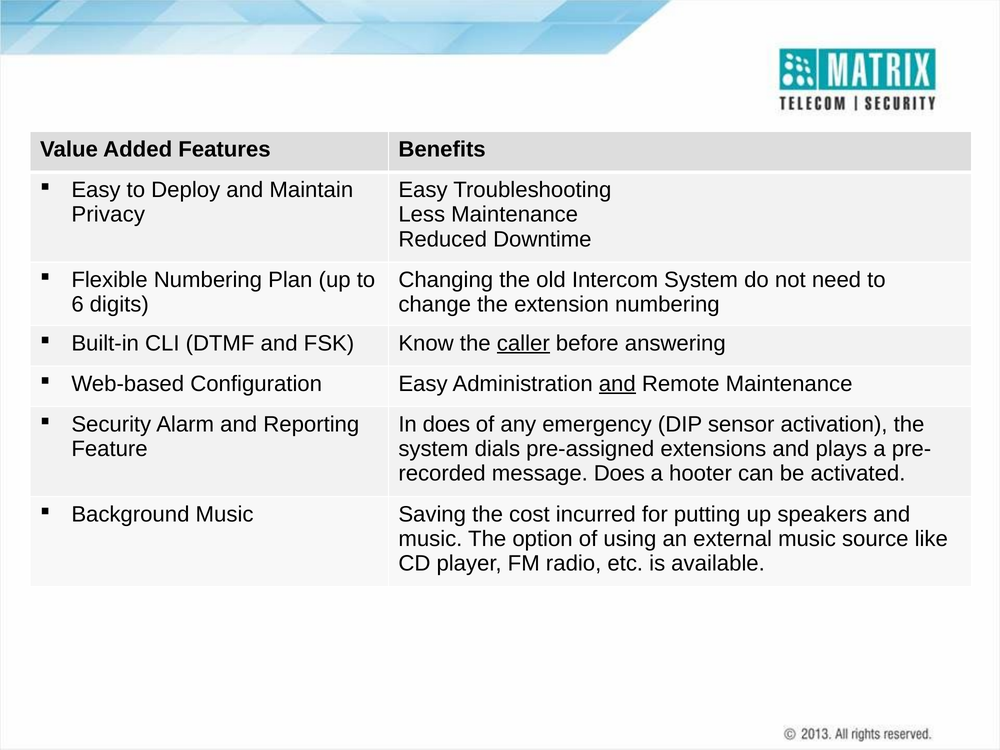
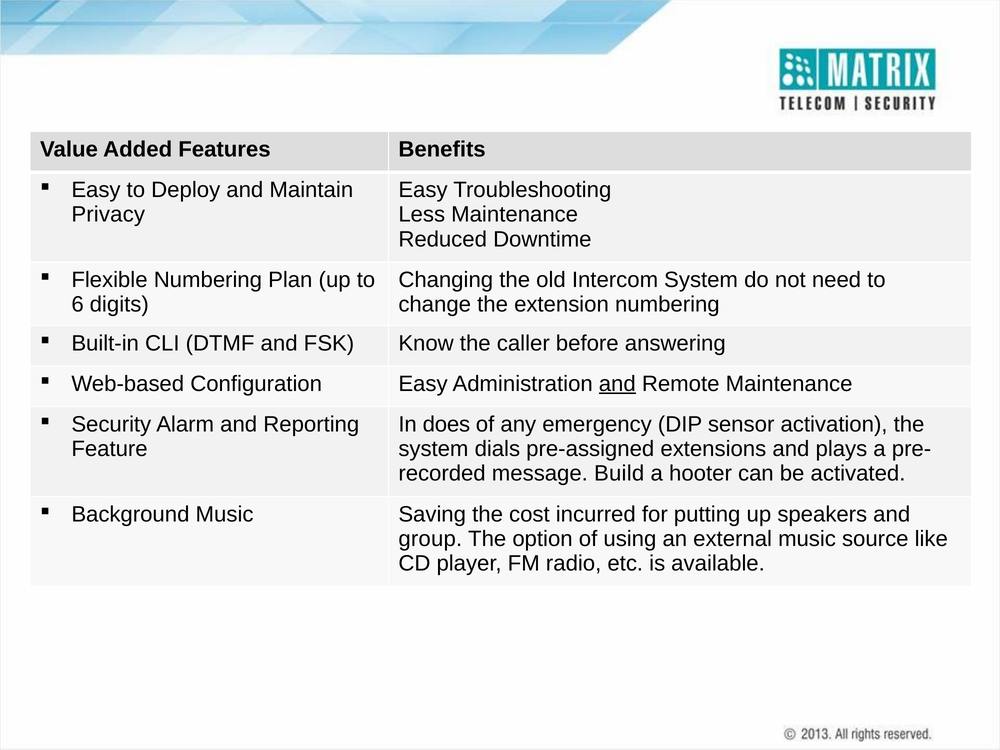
caller underline: present -> none (523, 343)
message Does: Does -> Build (619, 474)
music: music -> group (430, 539)
